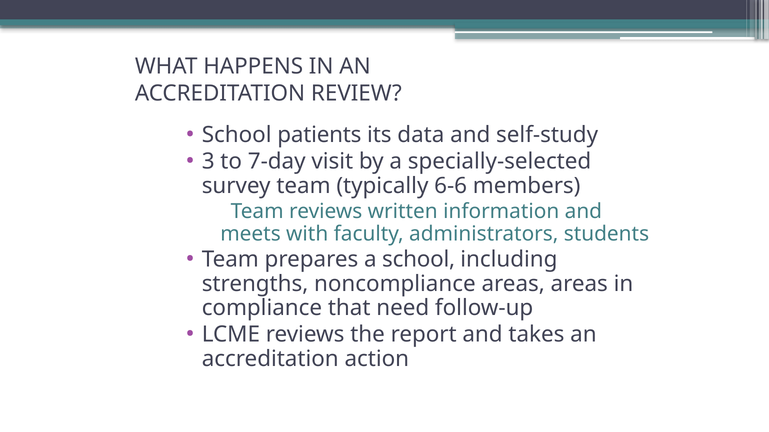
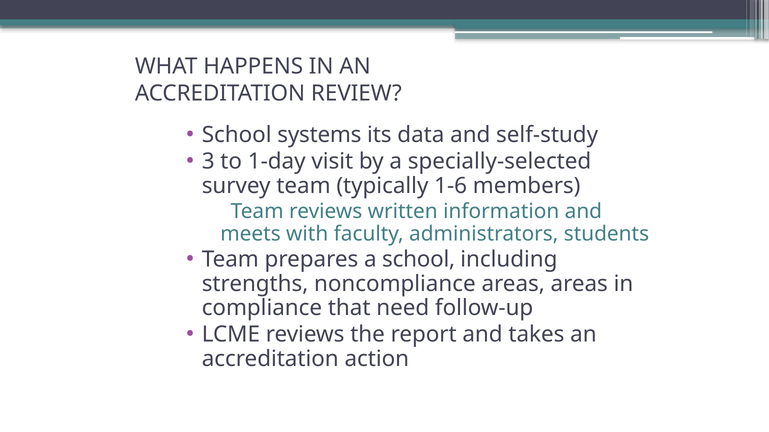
patients: patients -> systems (319, 135)
7-day: 7-day -> 1-day (277, 162)
6-6: 6-6 -> 1-6 (451, 186)
